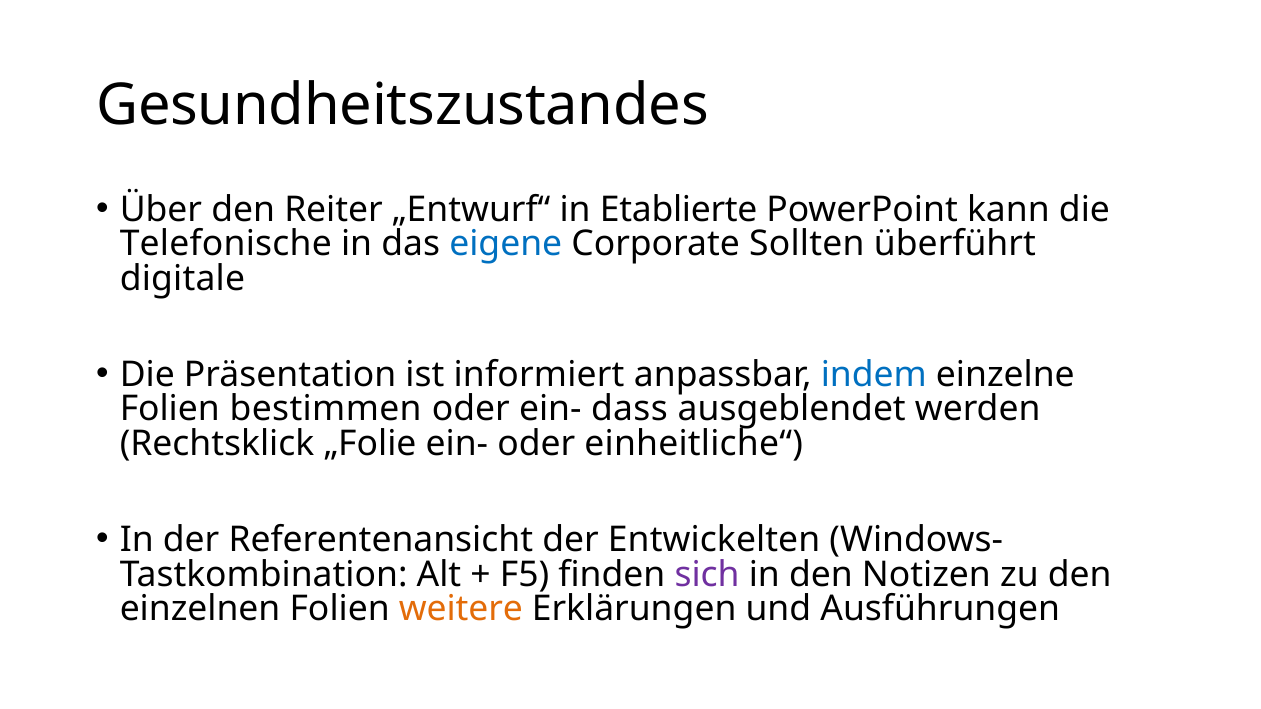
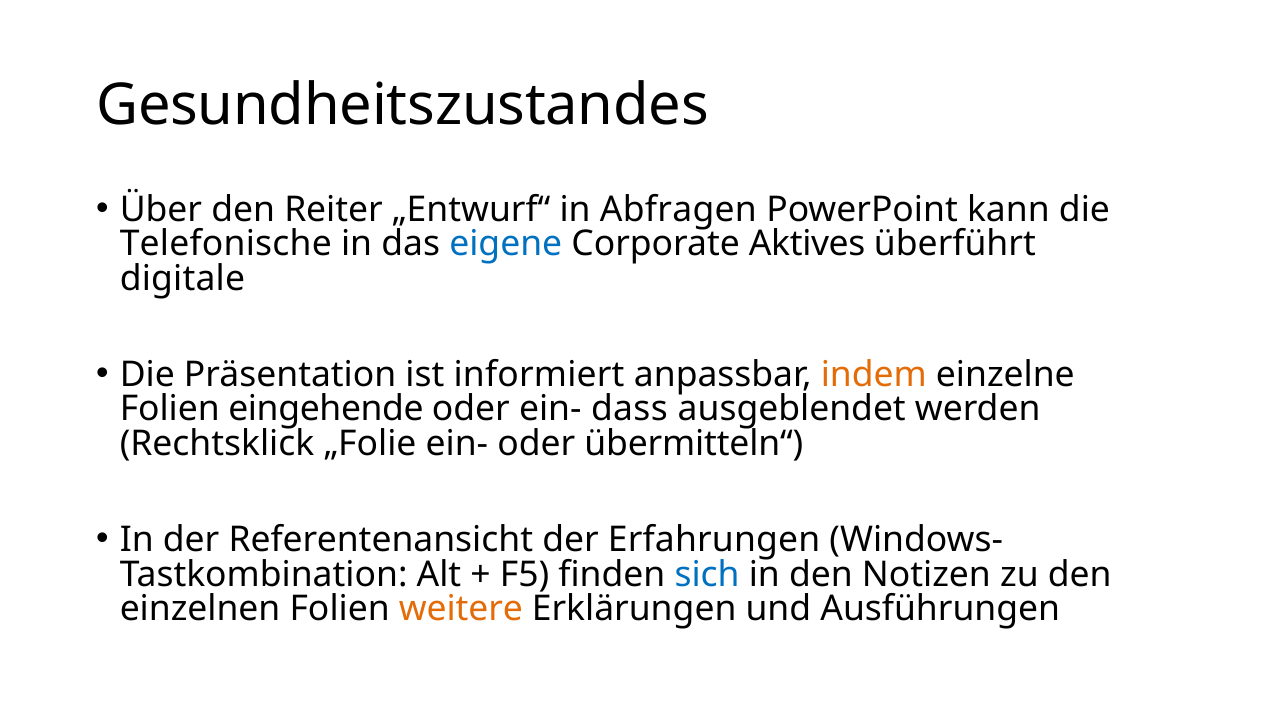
Etablierte: Etablierte -> Abfragen (678, 209)
Sollten: Sollten -> Aktives (807, 244)
indem colour: blue -> orange (874, 375)
bestimmen: bestimmen -> eingehende (326, 409)
einheitliche“: einheitliche“ -> übermitteln“ (694, 444)
Entwickelten: Entwickelten -> Erfahrungen (714, 540)
sich colour: purple -> blue (707, 575)
